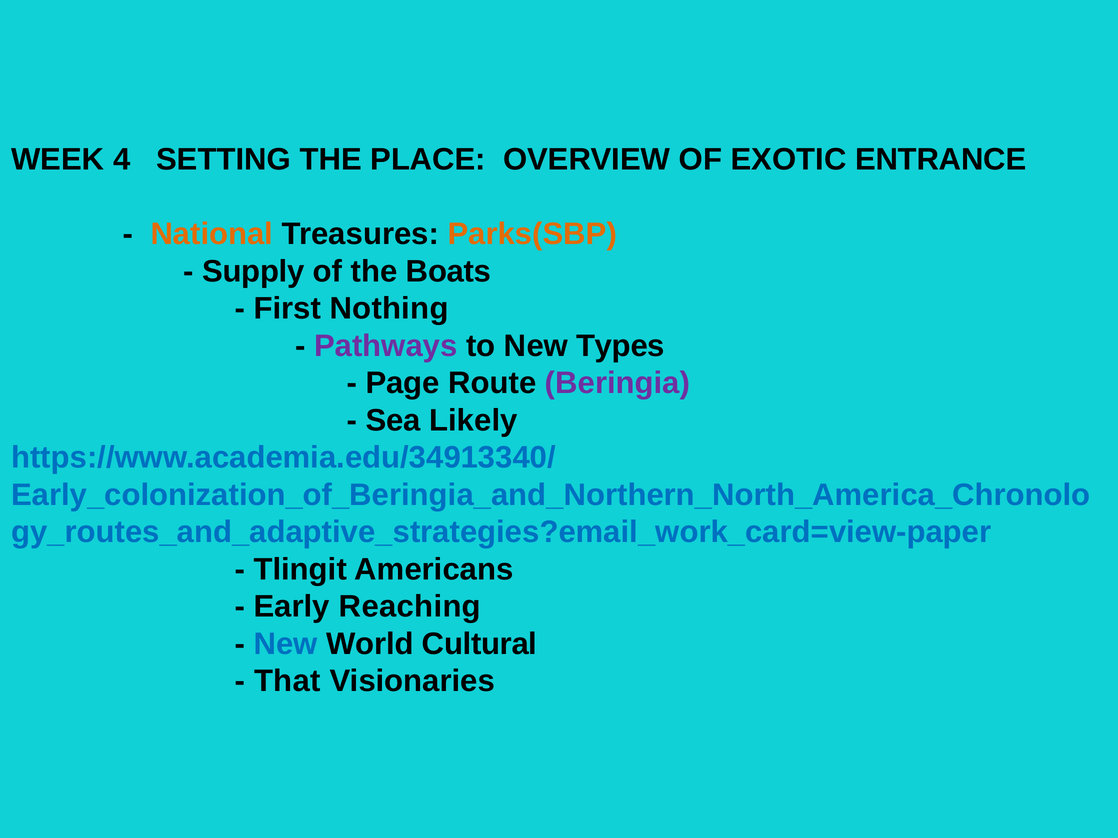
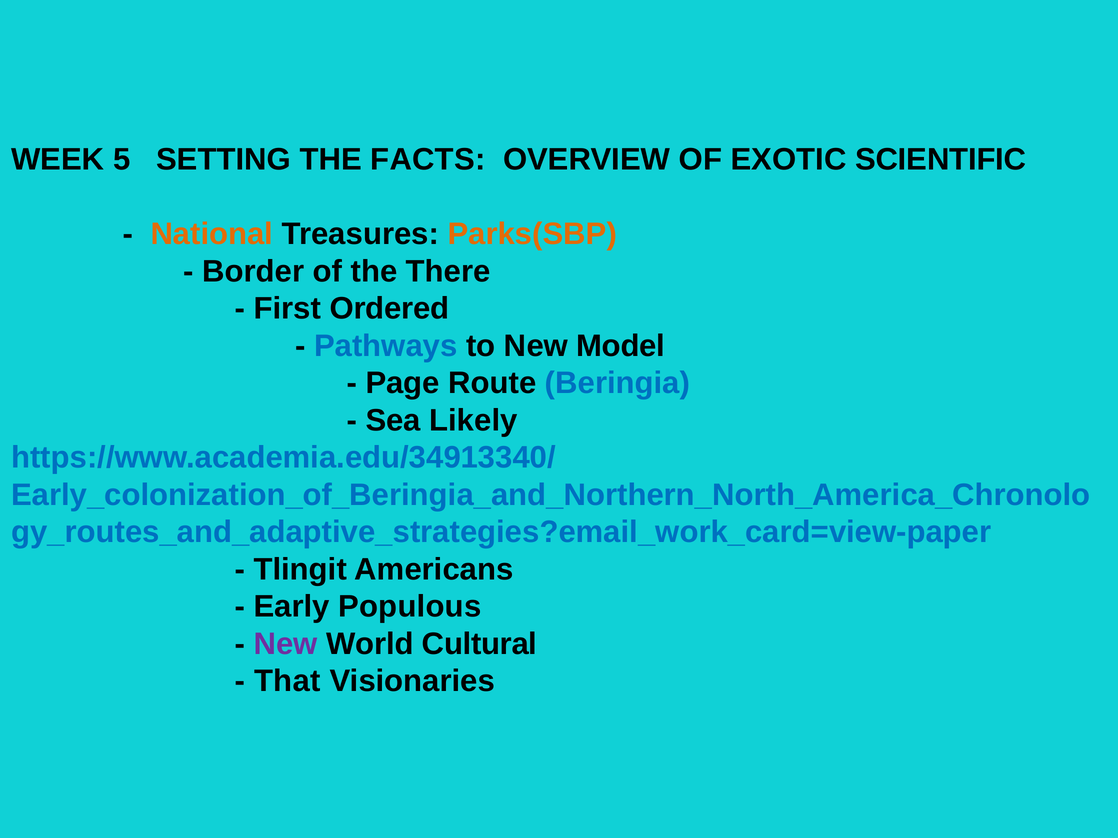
4: 4 -> 5 (122, 160)
PLACE: PLACE -> FACTS (428, 160)
ENTRANCE: ENTRANCE -> SCIENTIFIC (941, 160)
Supply: Supply -> Border (253, 272)
Boats: Boats -> There (448, 272)
Nothing: Nothing -> Ordered (389, 309)
Pathways colour: purple -> blue (386, 346)
Types: Types -> Model (621, 346)
Beringia colour: purple -> blue (618, 383)
Reaching: Reaching -> Populous (410, 607)
New colour: blue -> purple (286, 644)
